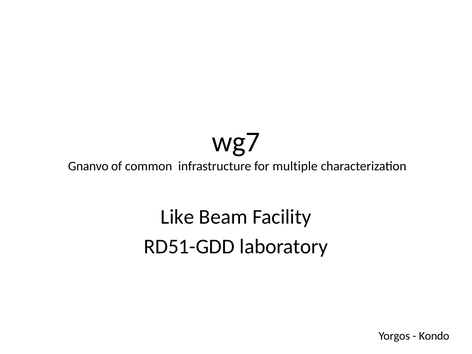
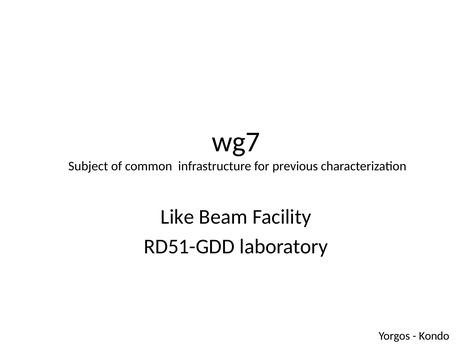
Gnanvo: Gnanvo -> Subject (88, 166)
multiple: multiple -> previous (295, 166)
